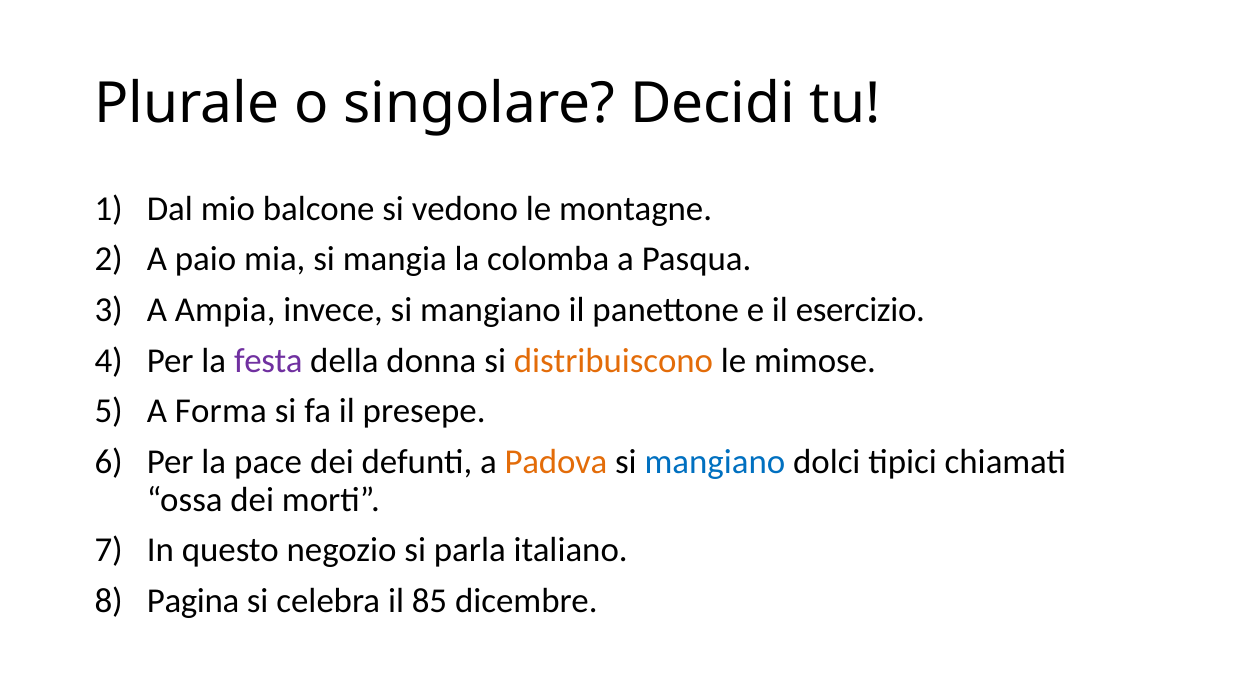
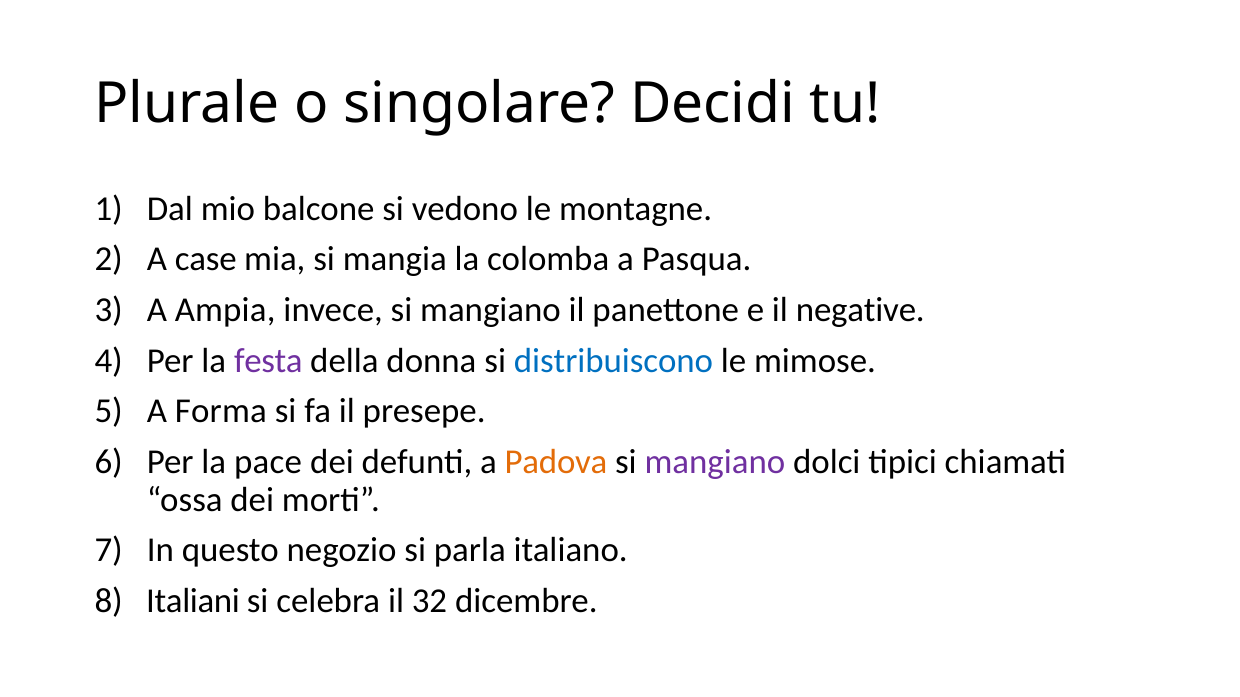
paio: paio -> case (206, 260)
esercizio: esercizio -> negative (860, 310)
distribuiscono colour: orange -> blue (613, 361)
mangiano colour: blue -> purple (715, 462)
Pagina: Pagina -> Italiani (193, 601)
85: 85 -> 32 (429, 601)
